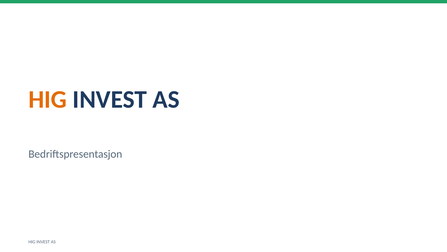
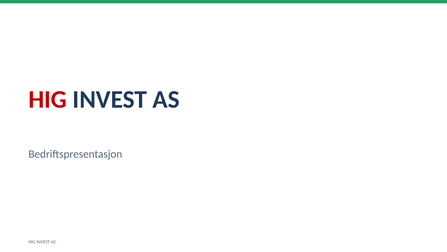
HIG colour: orange -> red (48, 99)
